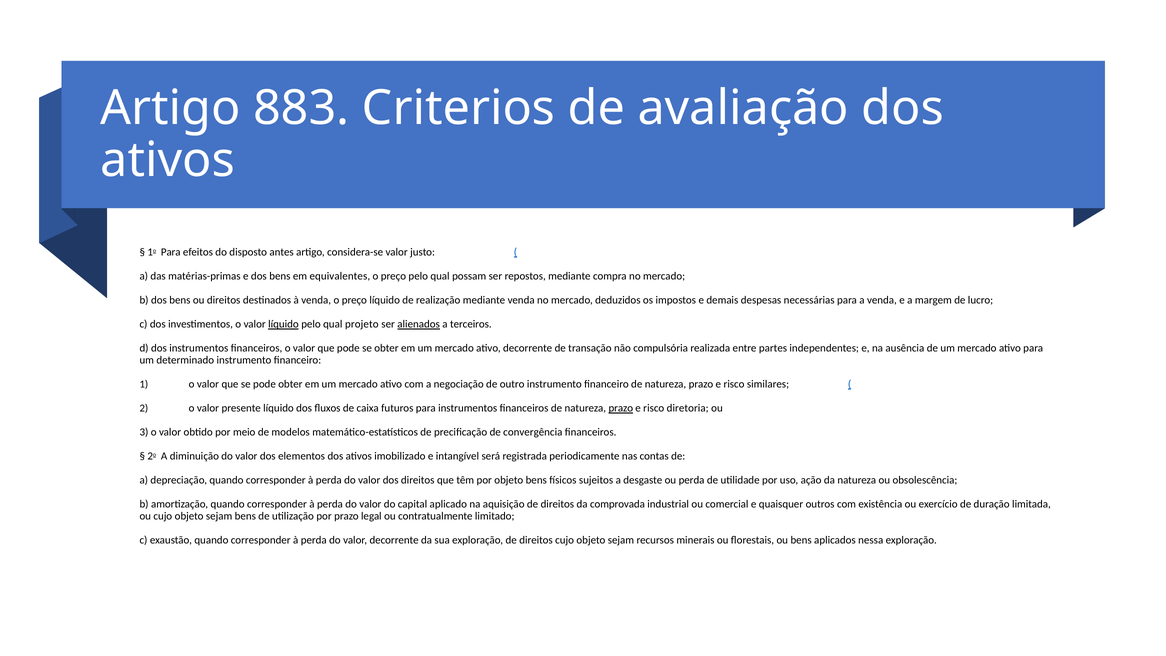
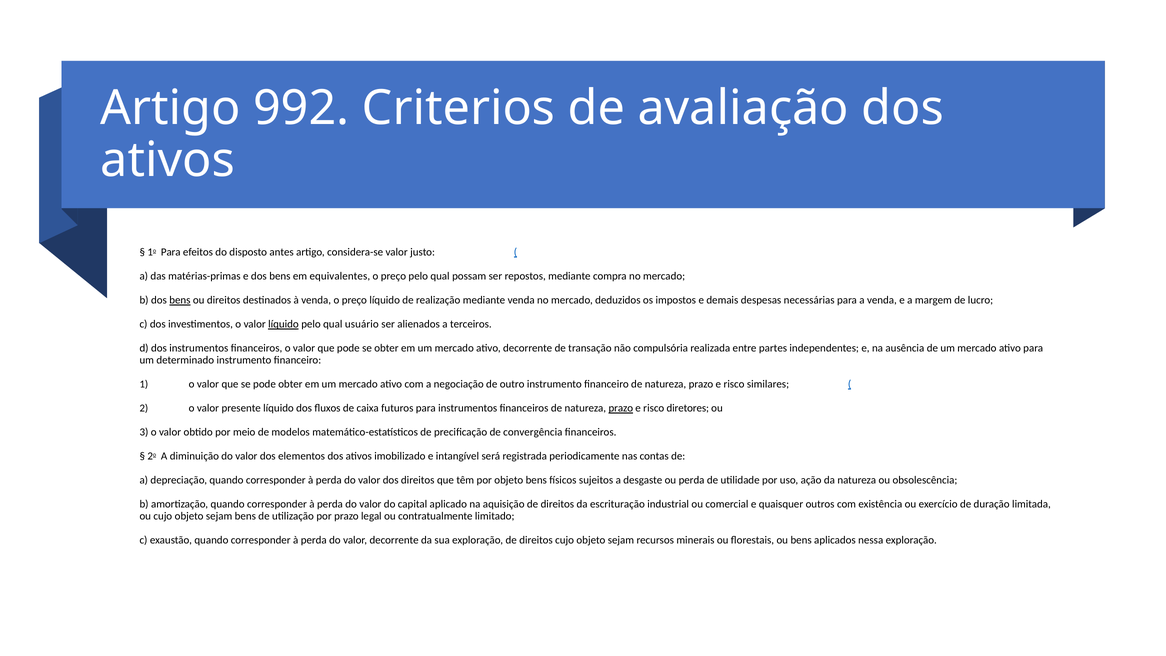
883: 883 -> 992 (301, 108)
bens underline: none -> present (180, 300)
projeto: projeto -> usuário (362, 324)
alienados underline: present -> none (419, 324)
diretoria: diretoria -> diretores (688, 408)
comprovada: comprovada -> escrituração (617, 504)
